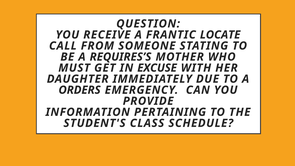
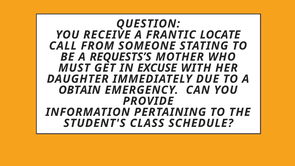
REQUIRES’S: REQUIRES’S -> REQUESTS’S (121, 57)
ORDERS: ORDERS -> OBTAIN (79, 90)
